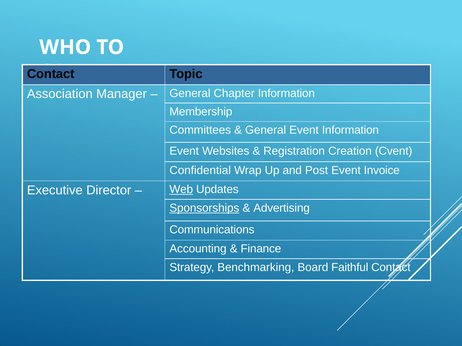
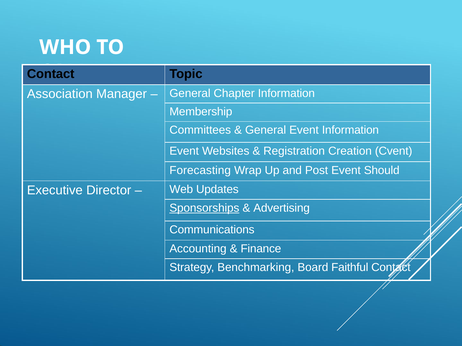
Confidential: Confidential -> Forecasting (200, 171)
Invoice: Invoice -> Should (382, 171)
Web underline: present -> none (181, 190)
